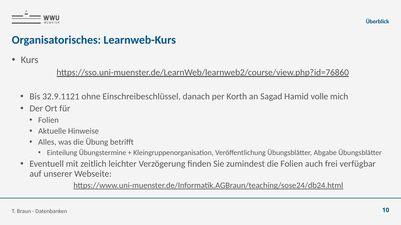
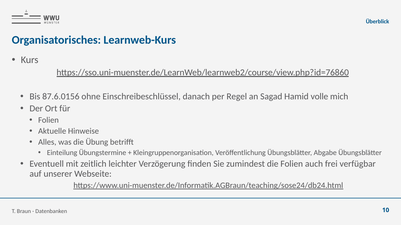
32.9.1121: 32.9.1121 -> 87.6.0156 (61, 97)
Korth: Korth -> Regel (237, 97)
